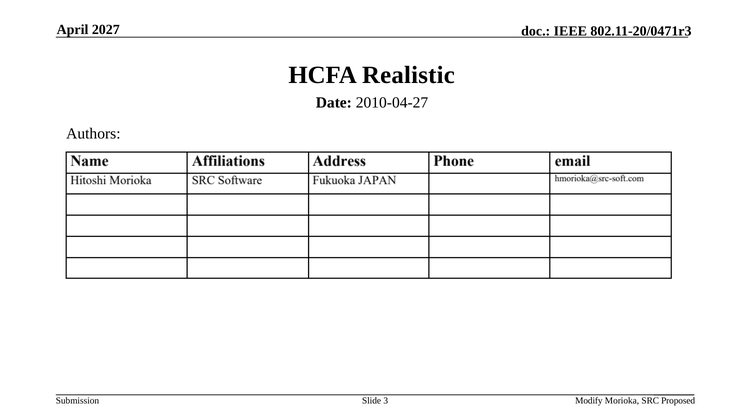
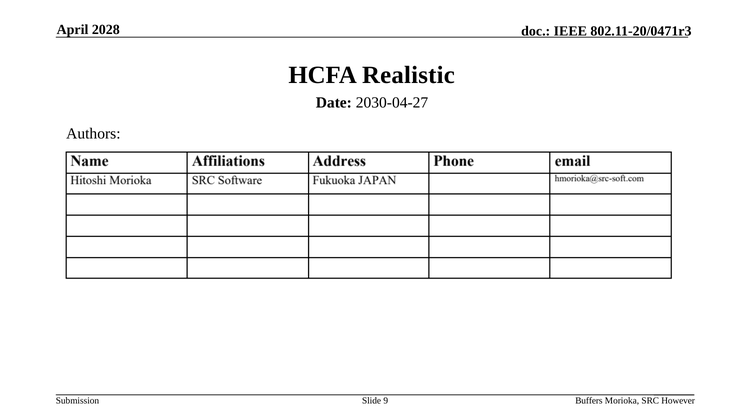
2027: 2027 -> 2028 (106, 30)
2010-04-27: 2010-04-27 -> 2030-04-27 (392, 103)
3: 3 -> 9 (386, 401)
Modify: Modify -> Buffers (589, 401)
Proposed: Proposed -> However (678, 401)
